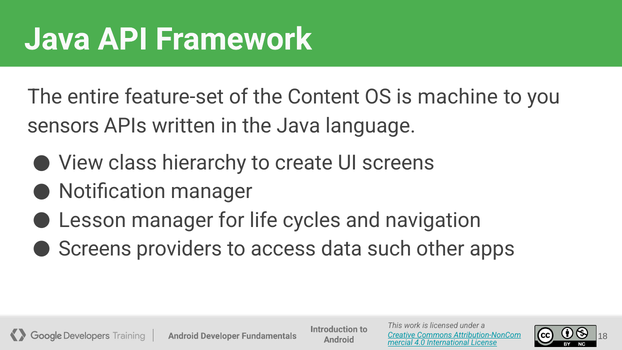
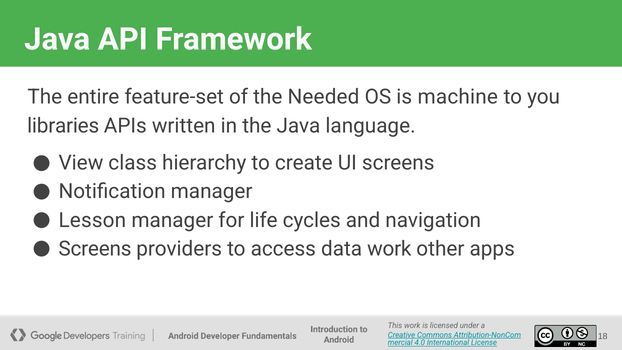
Content: Content -> Needed (323, 97)
sensors: sensors -> libraries (63, 126)
data such: such -> work (389, 249)
